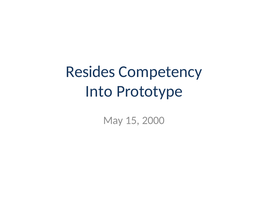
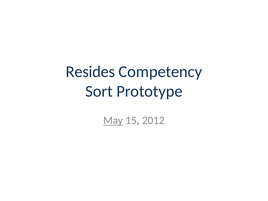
Into: Into -> Sort (99, 91)
May underline: none -> present (113, 120)
2000: 2000 -> 2012 (153, 120)
